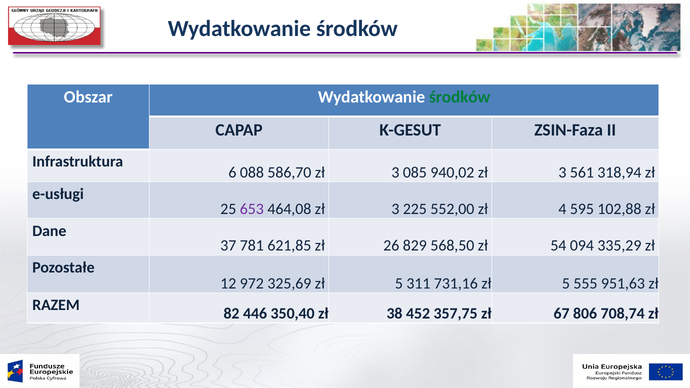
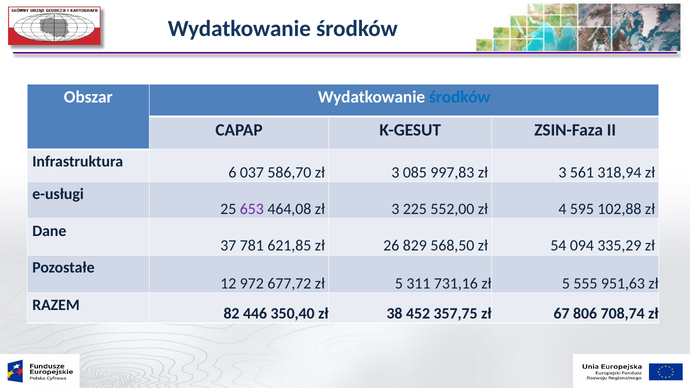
środków colour: green -> blue (460, 97)
088: 088 -> 037 (252, 172)
940,02: 940,02 -> 997,83 (452, 172)
325,69: 325,69 -> 677,72 (289, 284)
